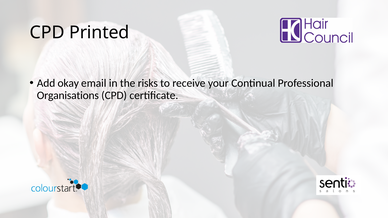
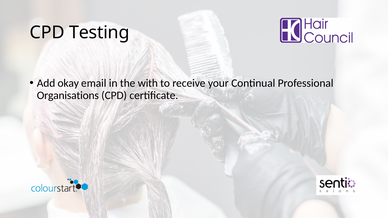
Printed: Printed -> Testing (99, 33)
risks: risks -> with (148, 83)
